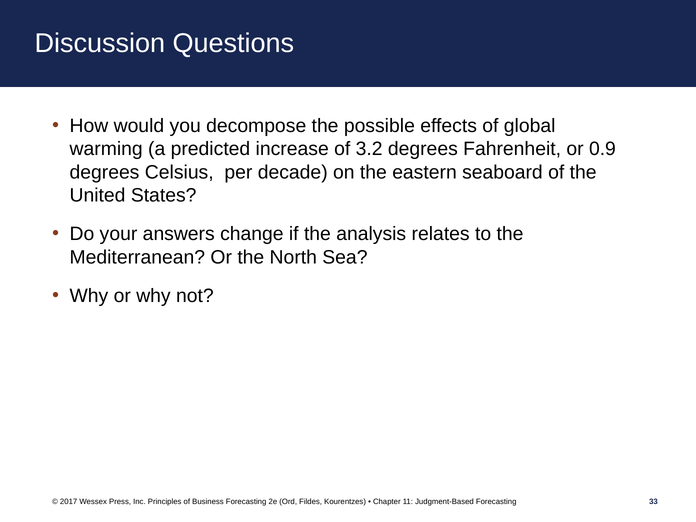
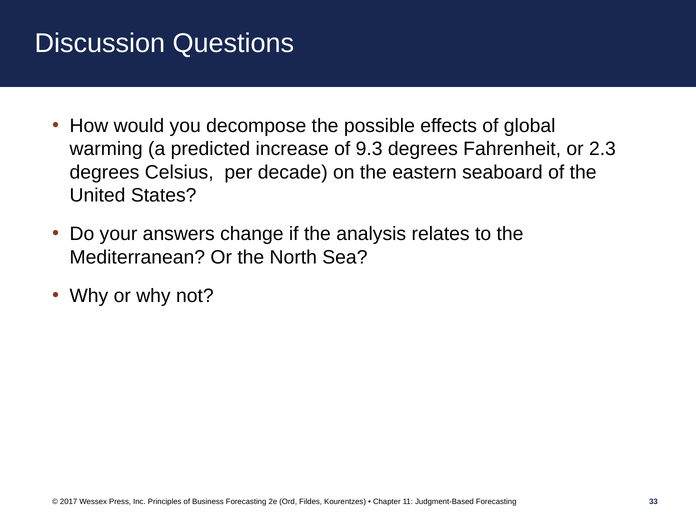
3.2: 3.2 -> 9.3 (369, 149)
0.9: 0.9 -> 2.3 (602, 149)
